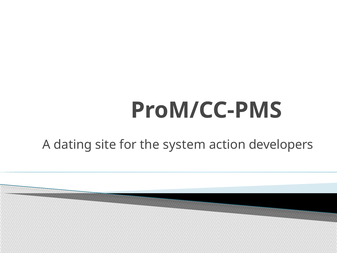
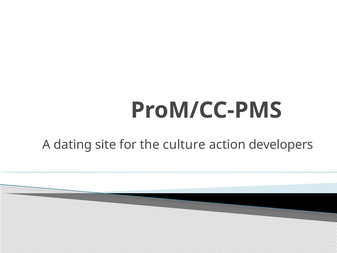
system: system -> culture (184, 144)
